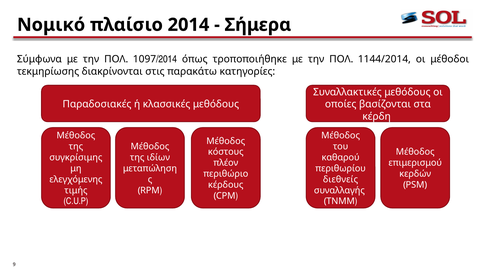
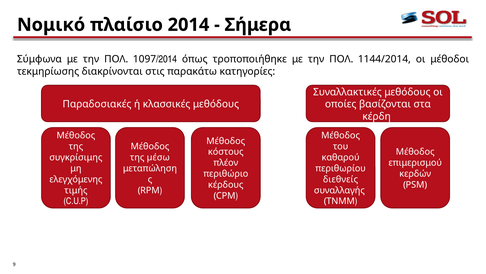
ιδίων: ιδίων -> µέσω (158, 157)
